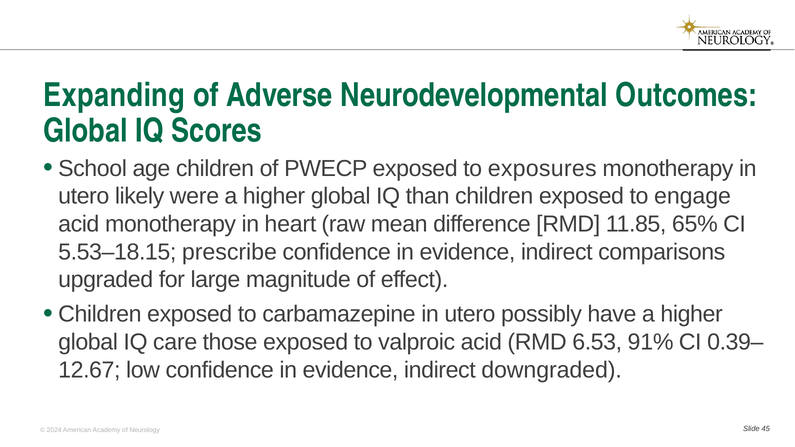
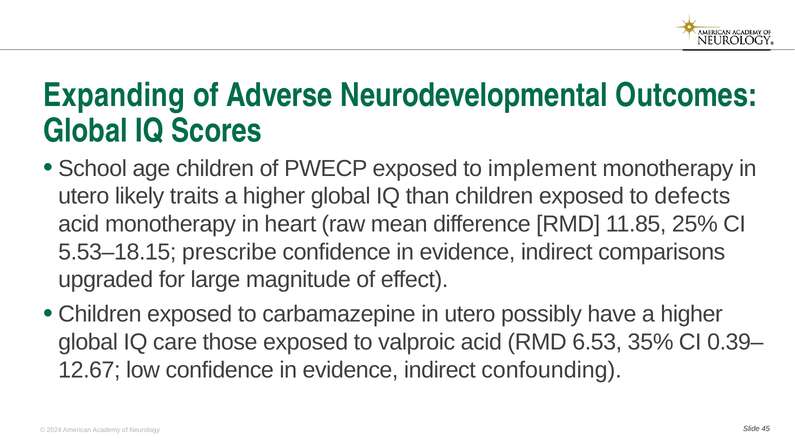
exposures: exposures -> implement (542, 169)
were: were -> traits (194, 196)
engage: engage -> defects (692, 196)
65%: 65% -> 25% (695, 224)
91%: 91% -> 35% (651, 342)
downgraded: downgraded -> confounding (552, 370)
